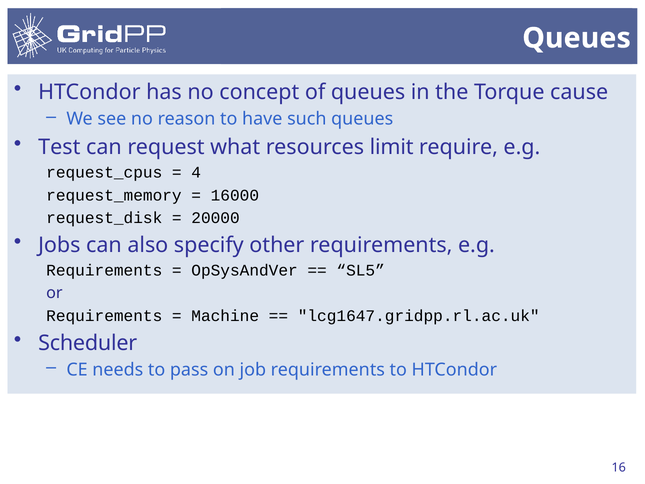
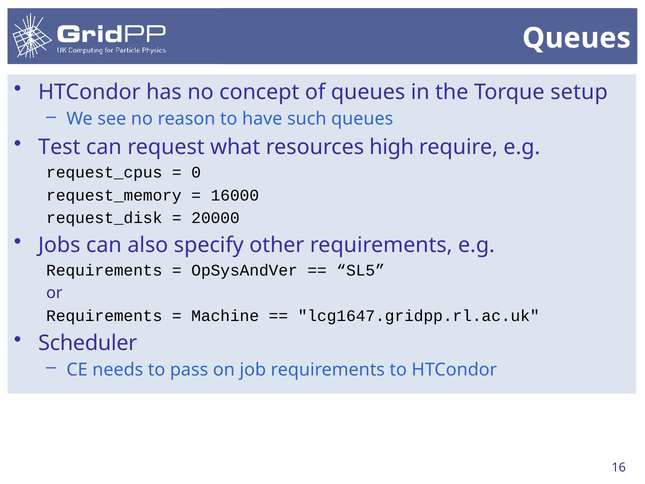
cause: cause -> setup (579, 92)
limit: limit -> high (392, 147)
4: 4 -> 0 (196, 173)
